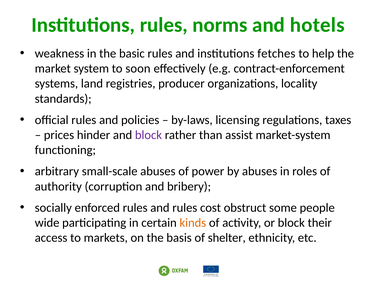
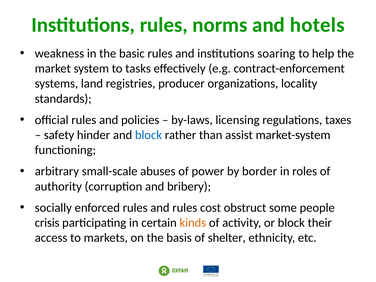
fetches: fetches -> soaring (276, 54)
soon: soon -> tasks (138, 69)
prices: prices -> safety (59, 135)
block colour: purple -> blue (148, 135)
by abuses: abuses -> border (260, 171)
wide: wide -> crisis (47, 223)
